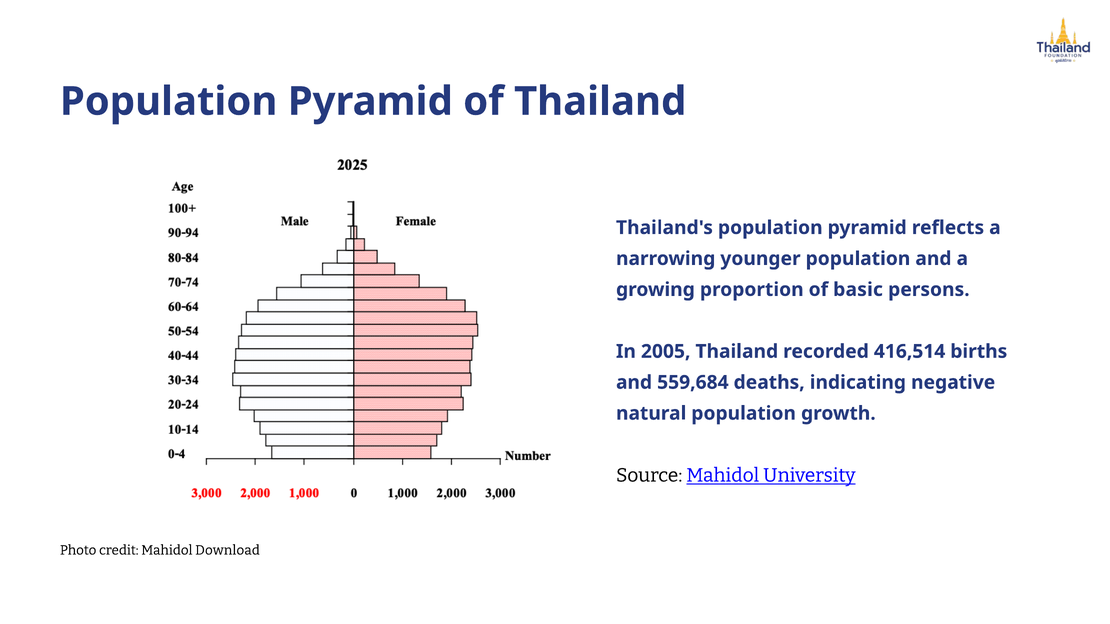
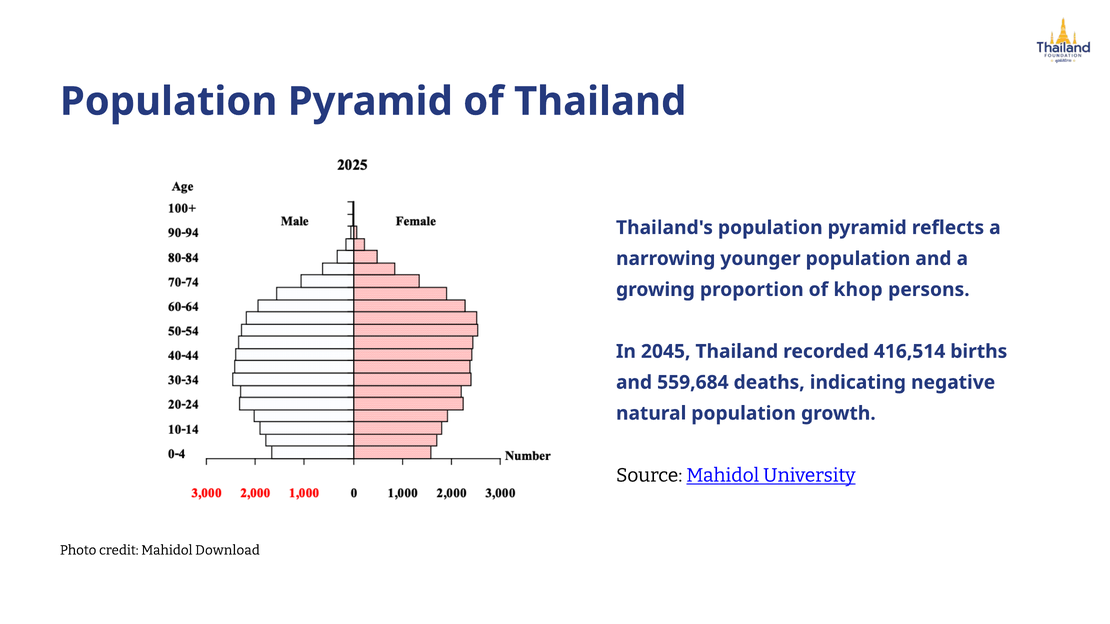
basic: basic -> khop (858, 290)
2005: 2005 -> 2045 (666, 352)
